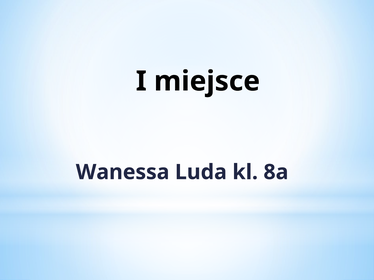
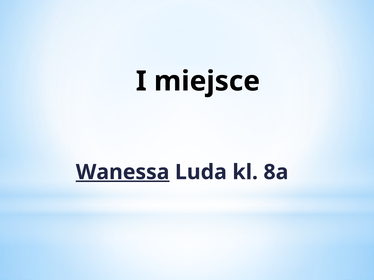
Wanessa underline: none -> present (123, 172)
